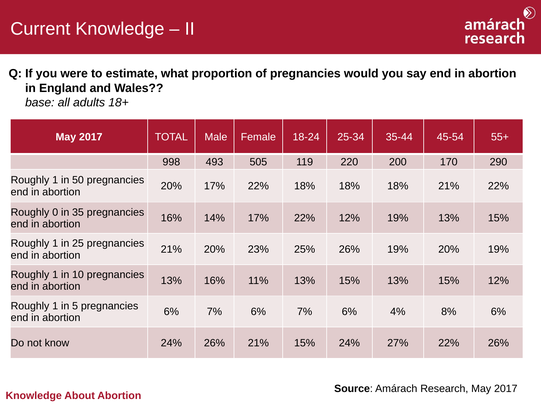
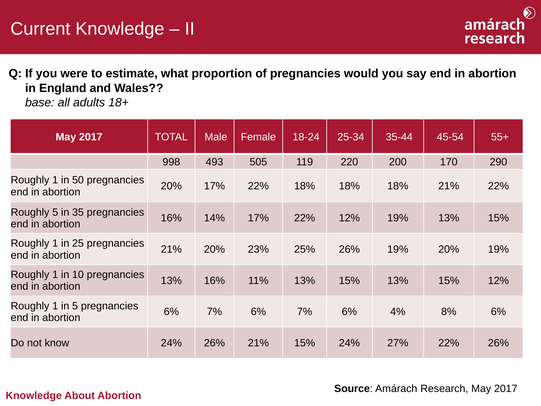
Roughly 0: 0 -> 5 (55, 212)
